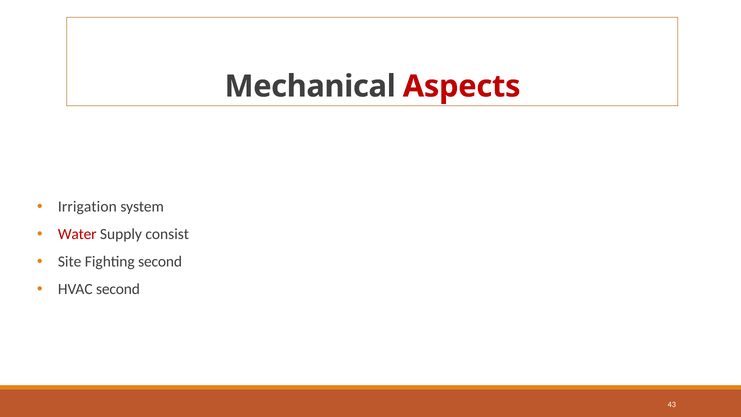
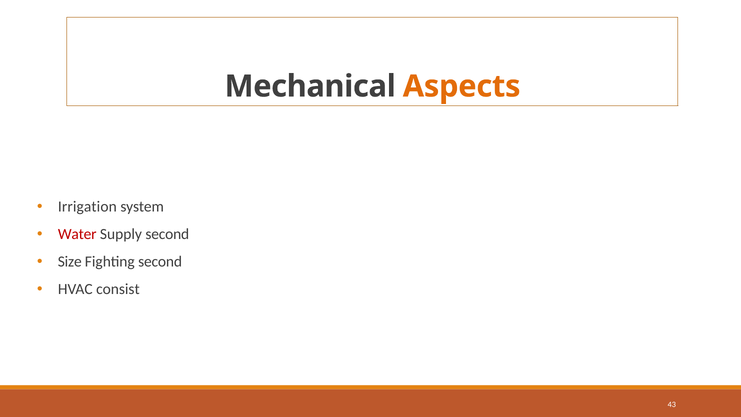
Aspects colour: red -> orange (462, 86)
Supply consist: consist -> second (167, 234)
Site: Site -> Size (70, 262)
HVAC second: second -> consist (118, 289)
